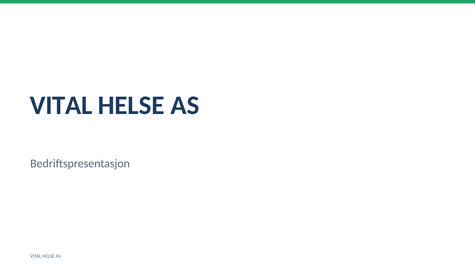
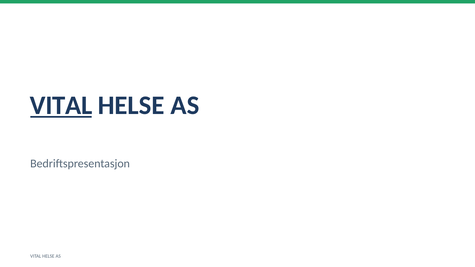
VITAL underline: none -> present (61, 105)
